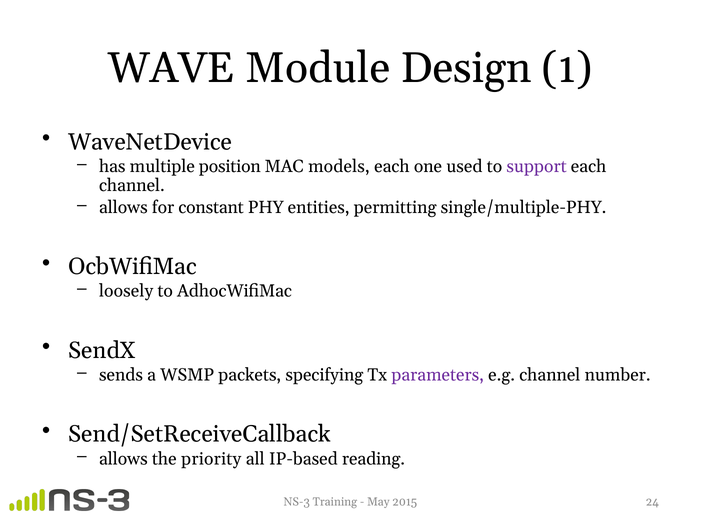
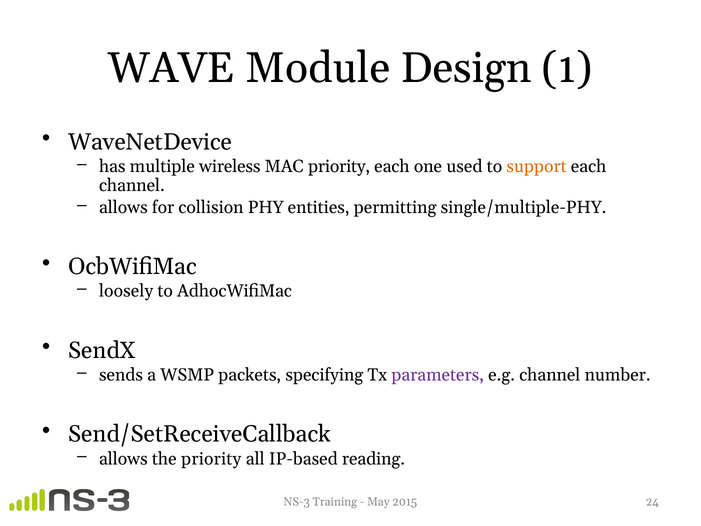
position: position -> wireless (230, 166)
MAC models: models -> priority (339, 166)
support colour: purple -> orange (537, 166)
constant: constant -> collision (211, 207)
